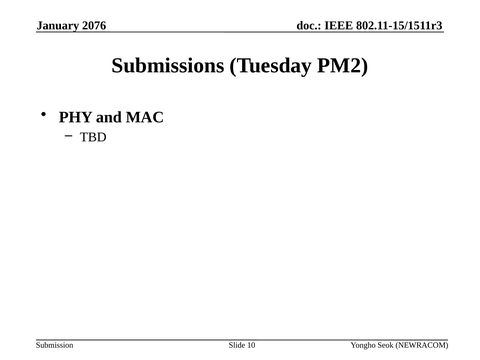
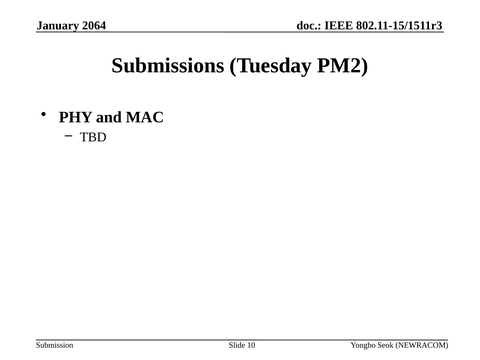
2076: 2076 -> 2064 (94, 26)
